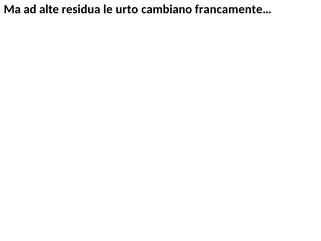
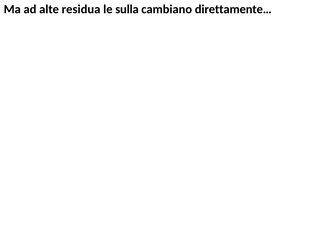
urto: urto -> sulla (127, 9)
francamente…: francamente… -> direttamente… (233, 9)
